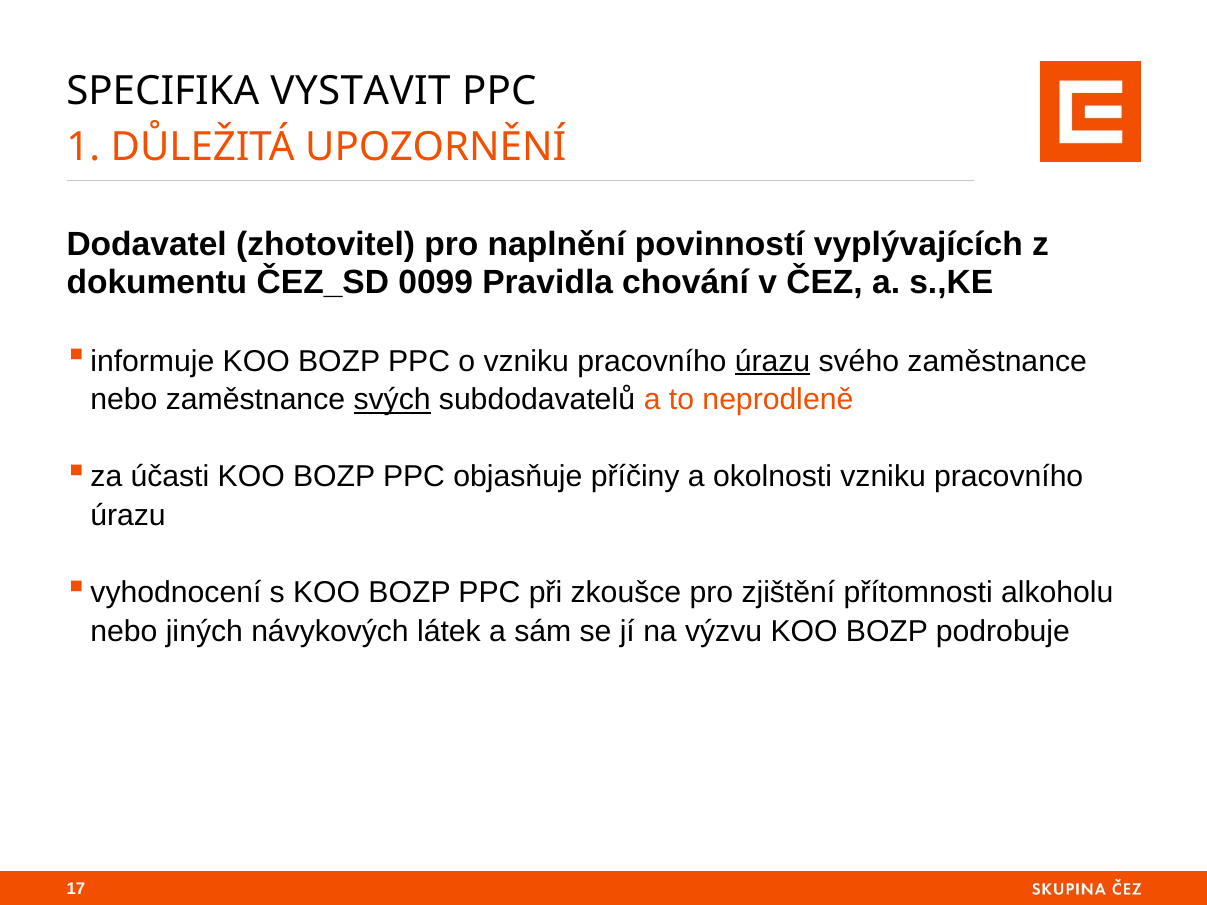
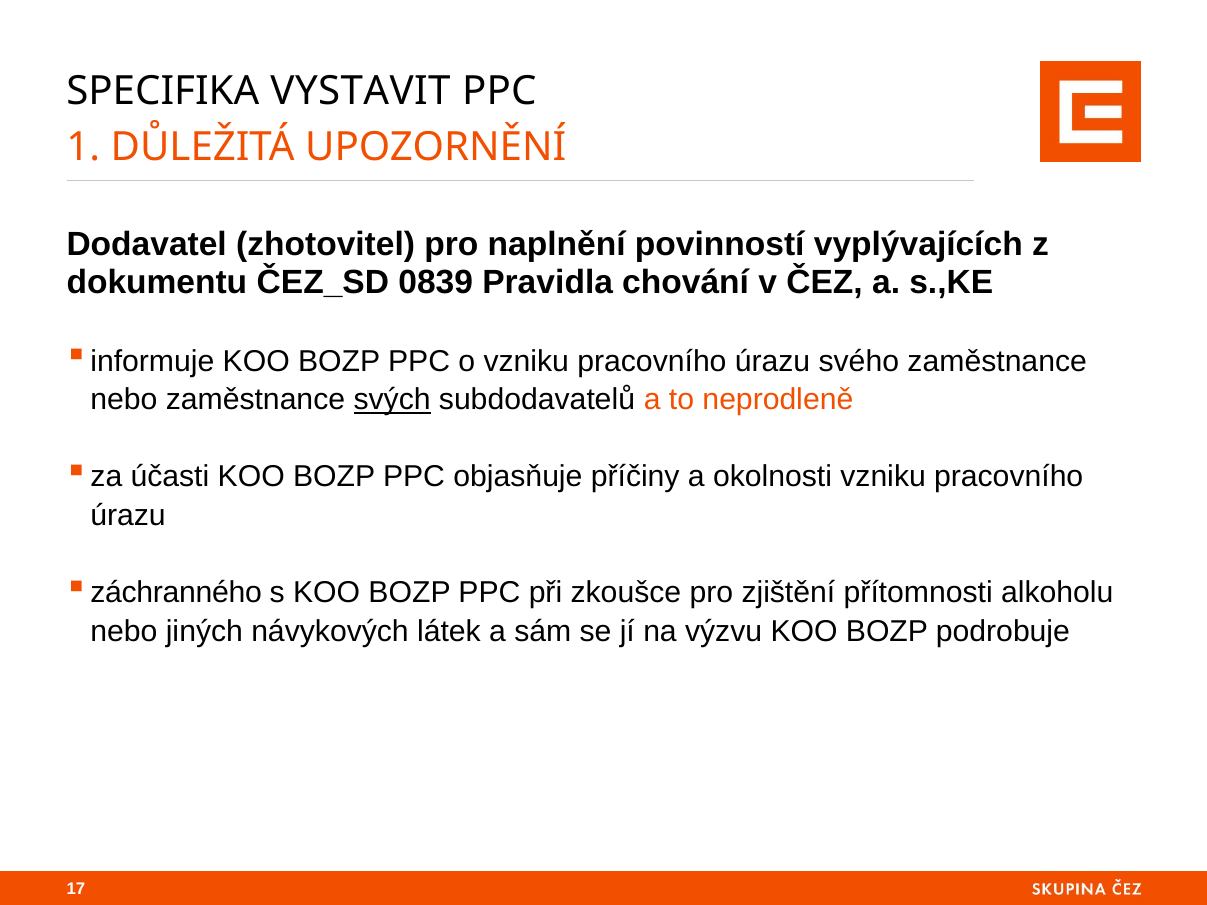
0099: 0099 -> 0839 (436, 283)
úrazu underline: present -> none (773, 362)
vyhodnocení: vyhodnocení -> záchranného (176, 593)
